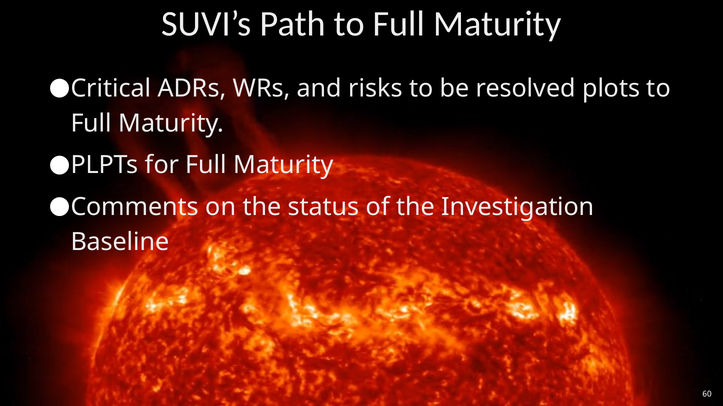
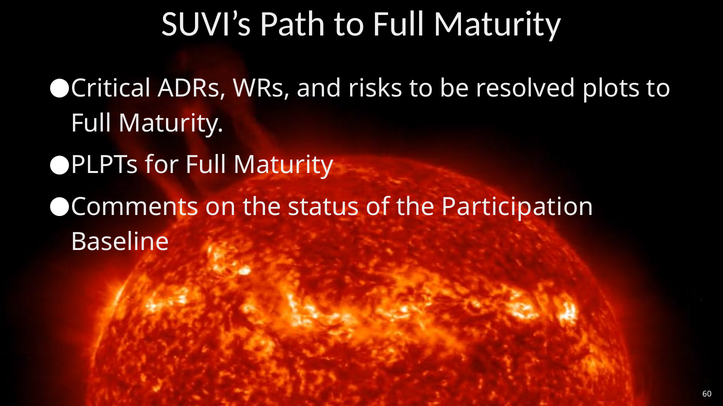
Investigation: Investigation -> Participation (518, 207)
